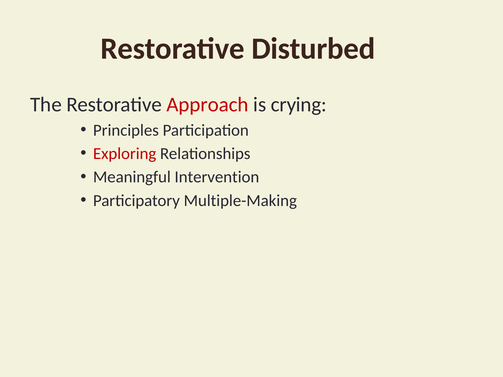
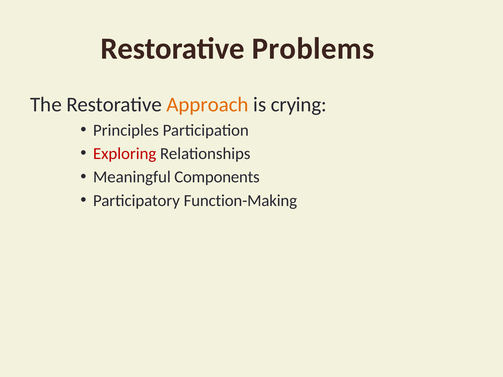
Disturbed: Disturbed -> Problems (313, 49)
Approach colour: red -> orange (208, 105)
Intervention: Intervention -> Components (217, 177)
Multiple-Making: Multiple-Making -> Function-Making (240, 201)
